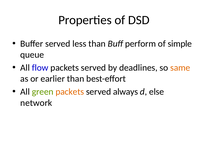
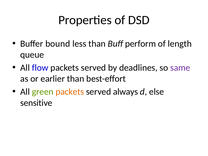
Buffer served: served -> bound (58, 44)
simple: simple -> length (180, 44)
same colour: orange -> purple (180, 68)
network: network -> sensitive (36, 103)
